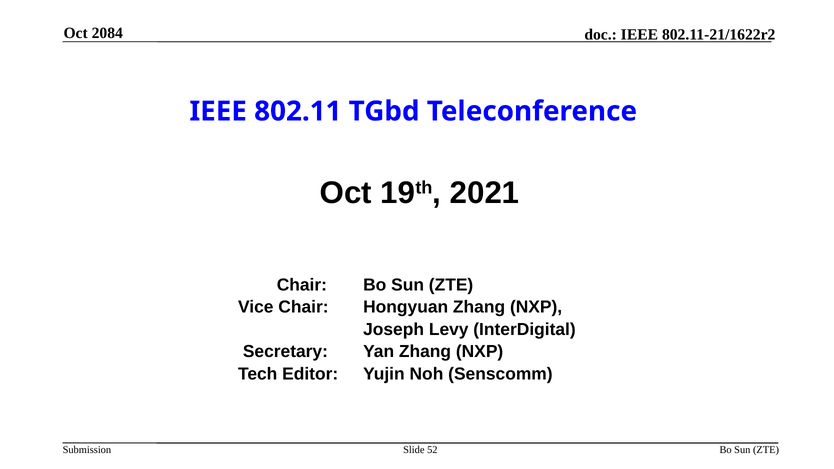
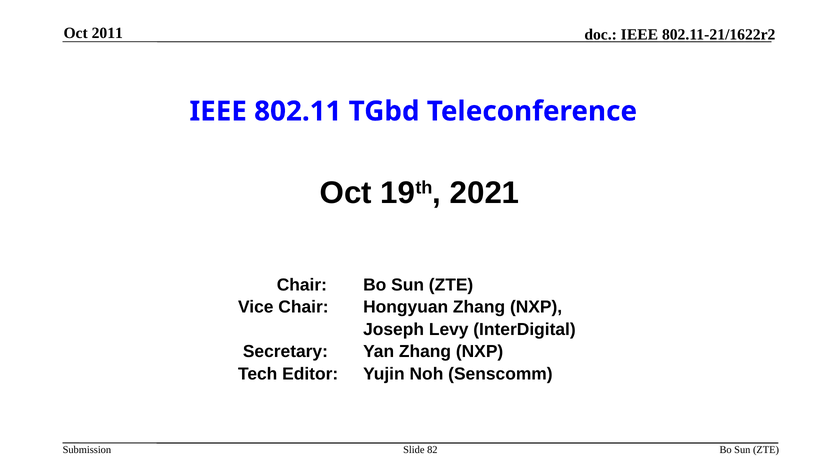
2084: 2084 -> 2011 (107, 33)
52: 52 -> 82 (432, 450)
